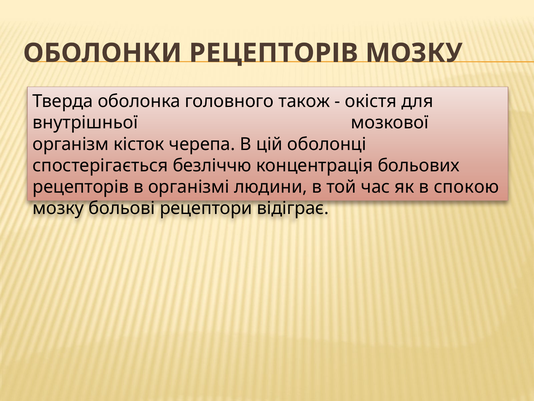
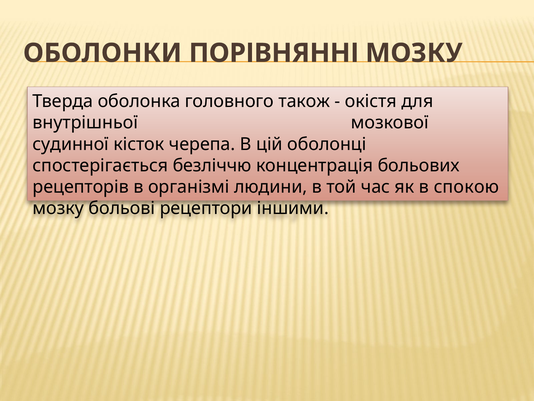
ОБОЛОНКИ РЕЦЕПТОРІВ: РЕЦЕПТОРІВ -> ПОРІВНЯННІ (274, 53)
організм: організм -> судинної (71, 144)
відіграє: відіграє -> іншими (293, 208)
